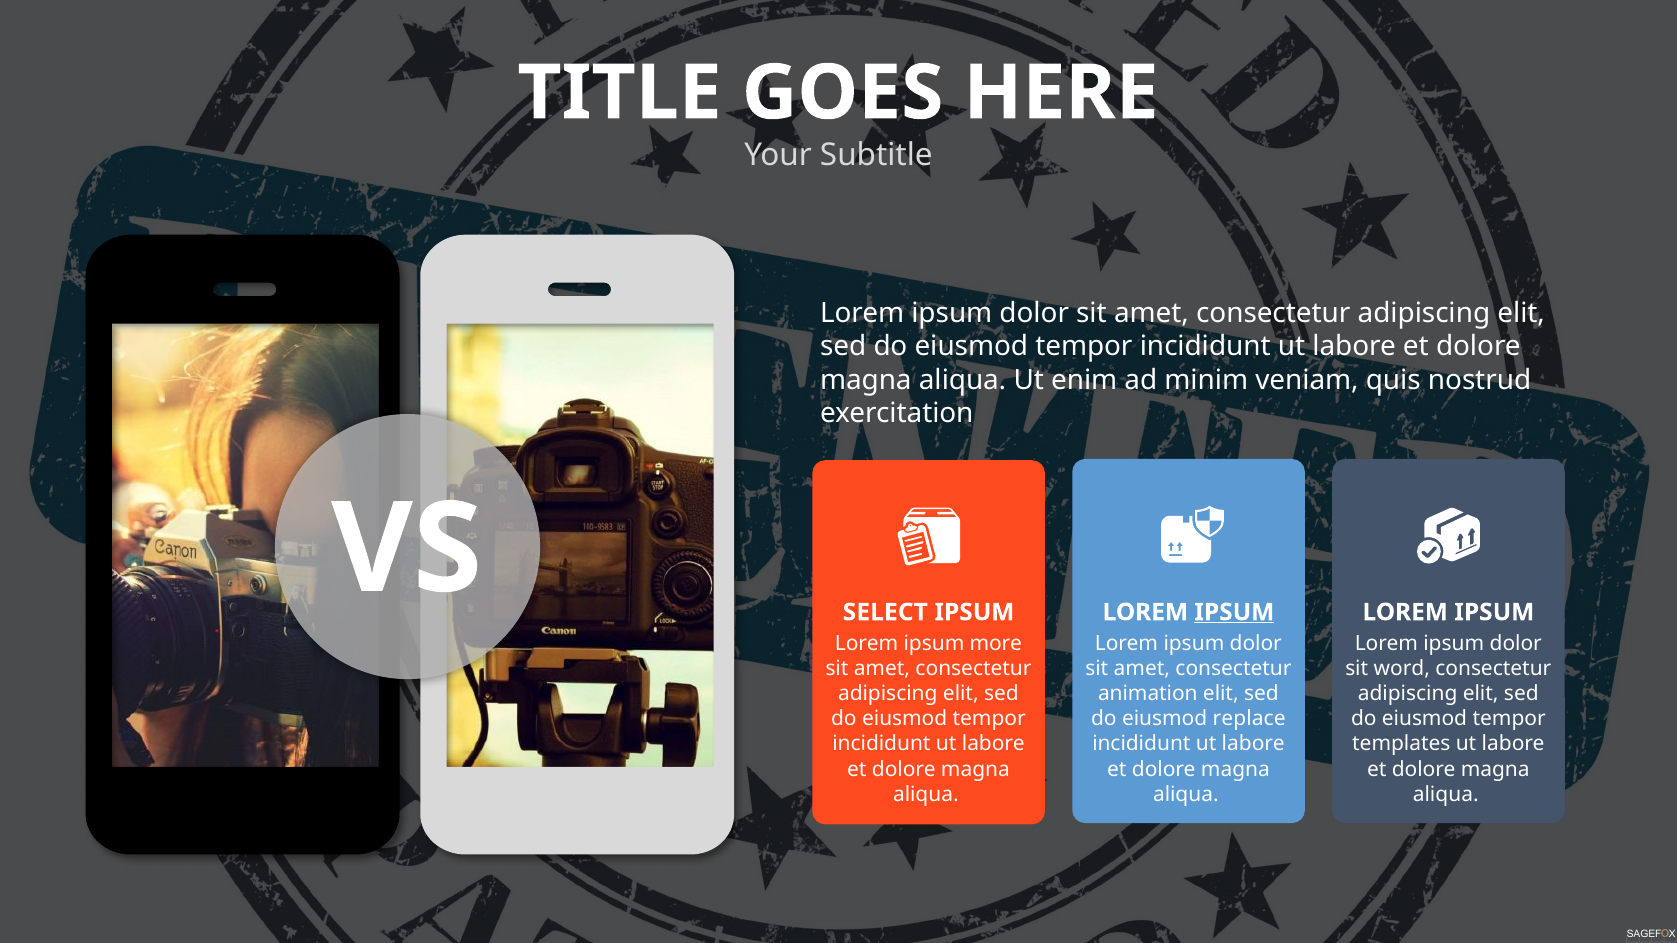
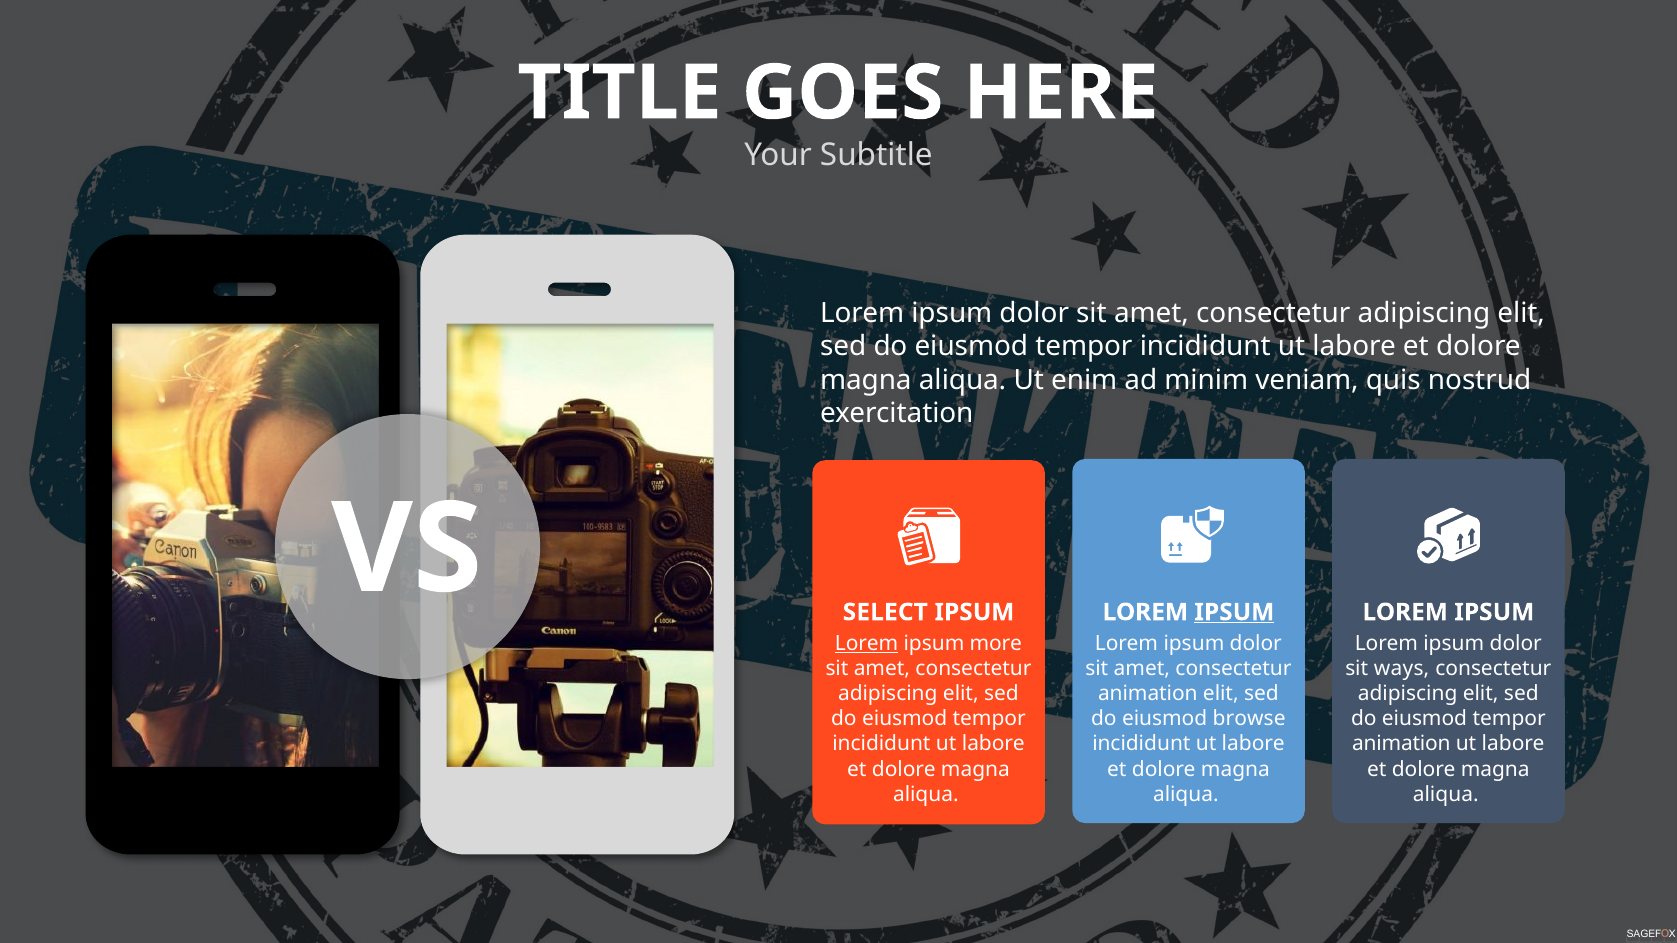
Lorem underline: none -> present (867, 644)
word: word -> ways (1402, 669)
replace: replace -> browse (1249, 719)
templates: templates -> animation (1401, 744)
